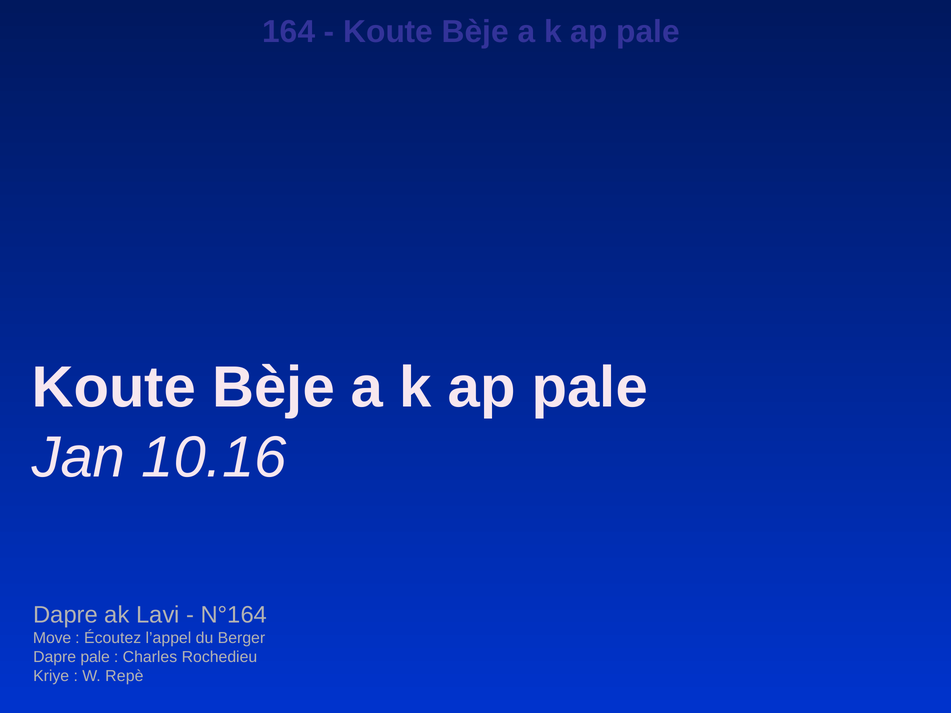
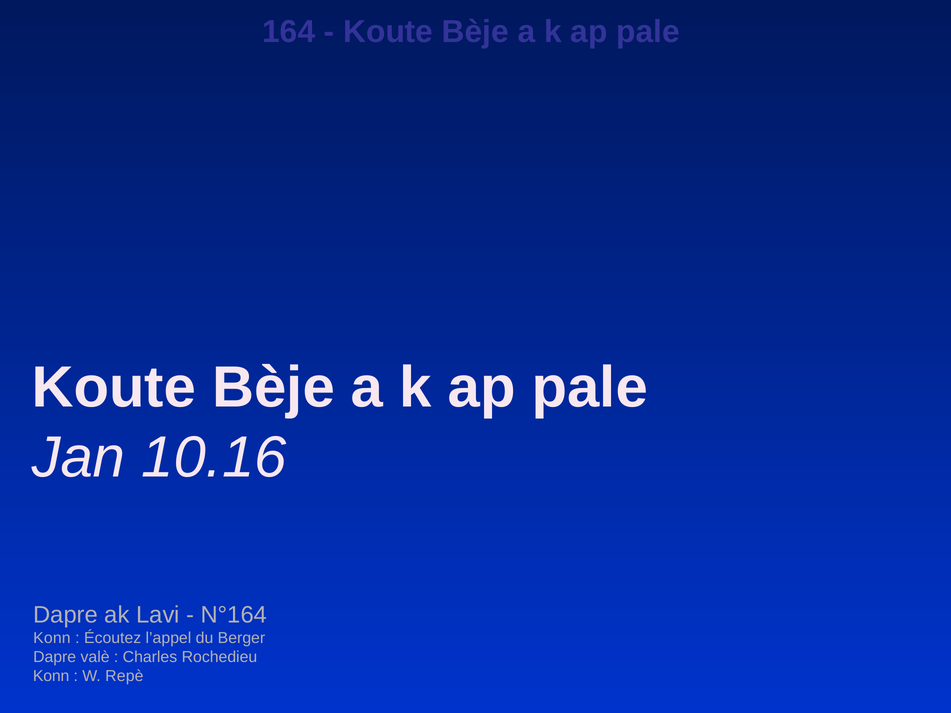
Move: Move -> Konn (52, 638)
Dapre pale: pale -> valè (95, 657)
Kriye: Kriye -> Konn (51, 676)
